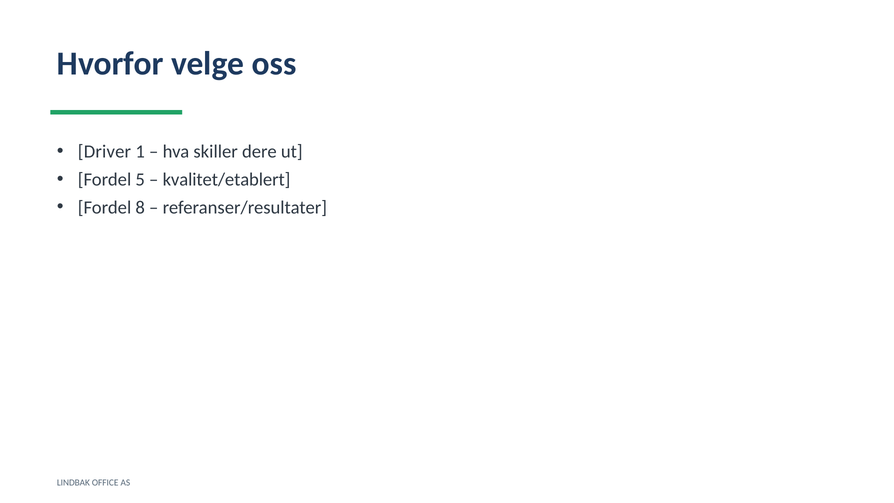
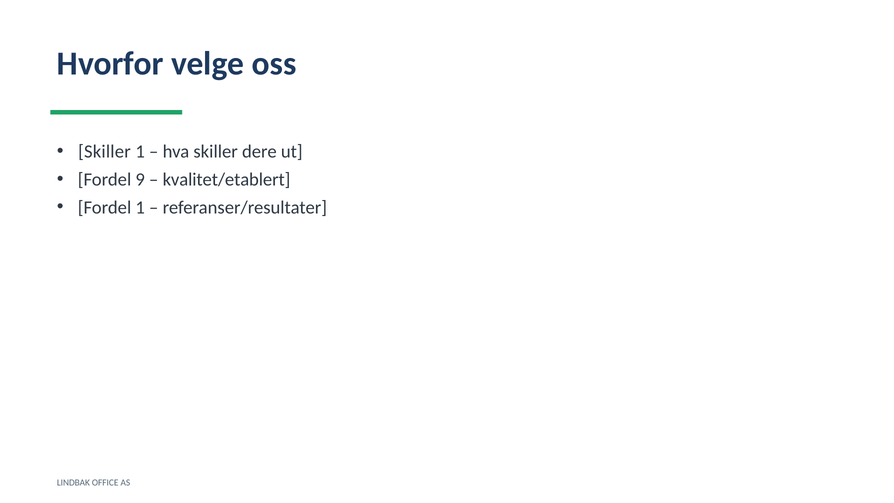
Driver: Driver -> Skiller (104, 151)
5: 5 -> 9 (140, 179)
Fordel 8: 8 -> 1 (140, 207)
